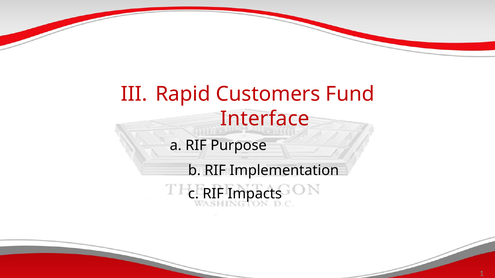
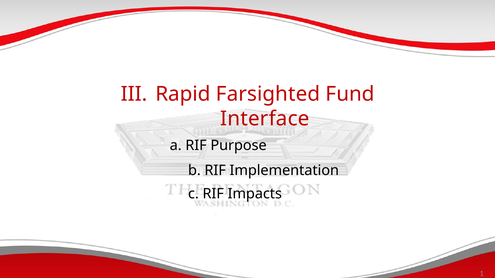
Customers: Customers -> Farsighted (268, 94)
